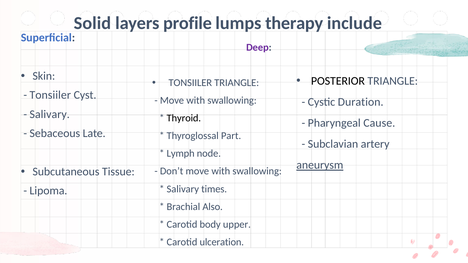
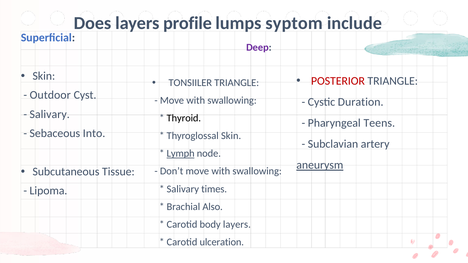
Solid: Solid -> Does (92, 23)
therapy: therapy -> syptom (294, 23)
POSTERIOR colour: black -> red (338, 81)
Tonsiiler: Tonsiiler -> Outdoor (50, 95)
Cause: Cause -> Teens (379, 123)
Late: Late -> Into (94, 134)
Thyroglossal Part: Part -> Skin (231, 136)
Lymph underline: none -> present (181, 154)
body upper: upper -> layers (237, 225)
